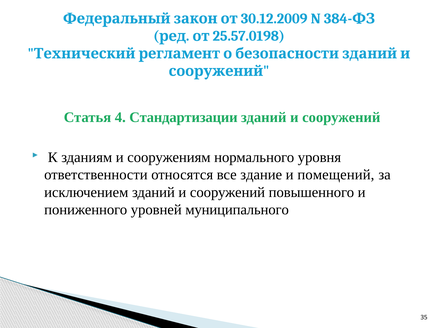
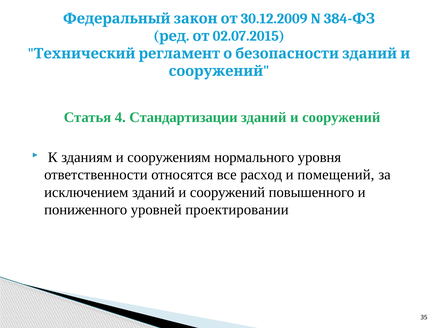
25.57.0198: 25.57.0198 -> 02.07.2015 (249, 36)
здание: здание -> расход (261, 175)
муниципального: муниципального -> проектировании (237, 210)
